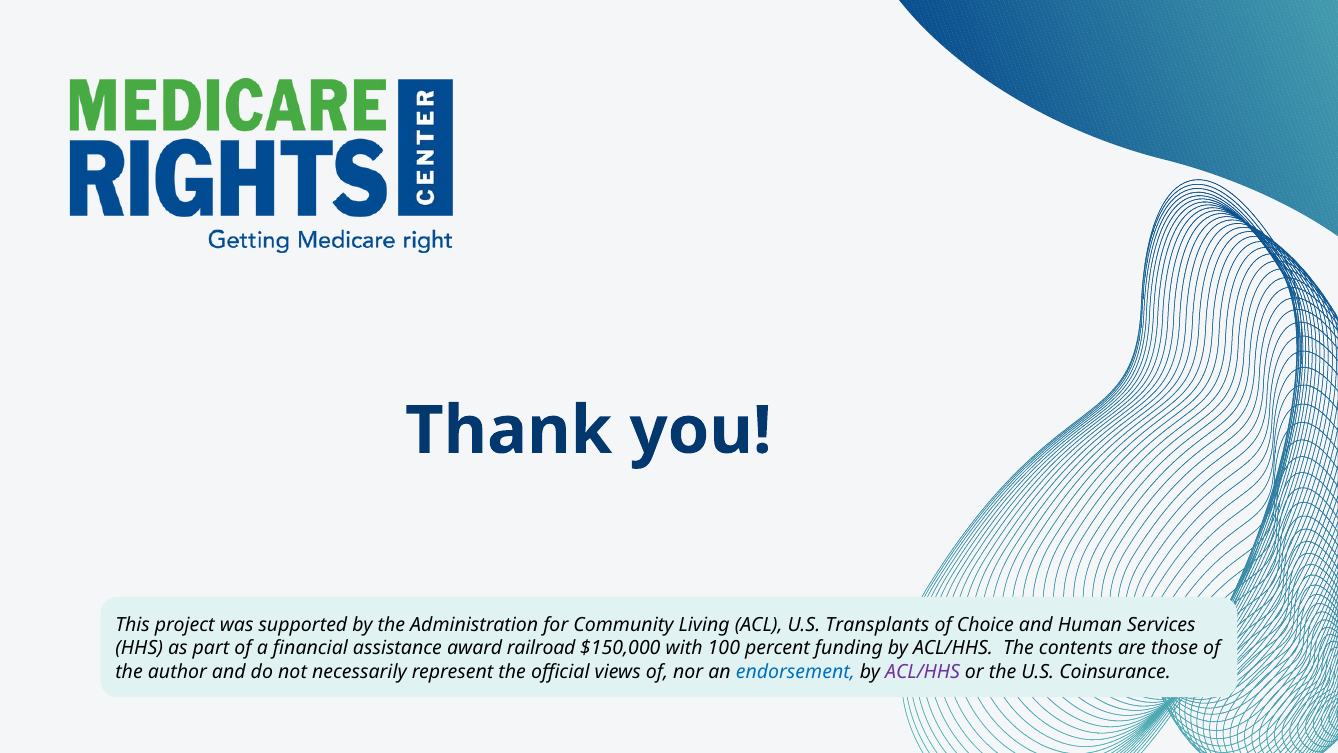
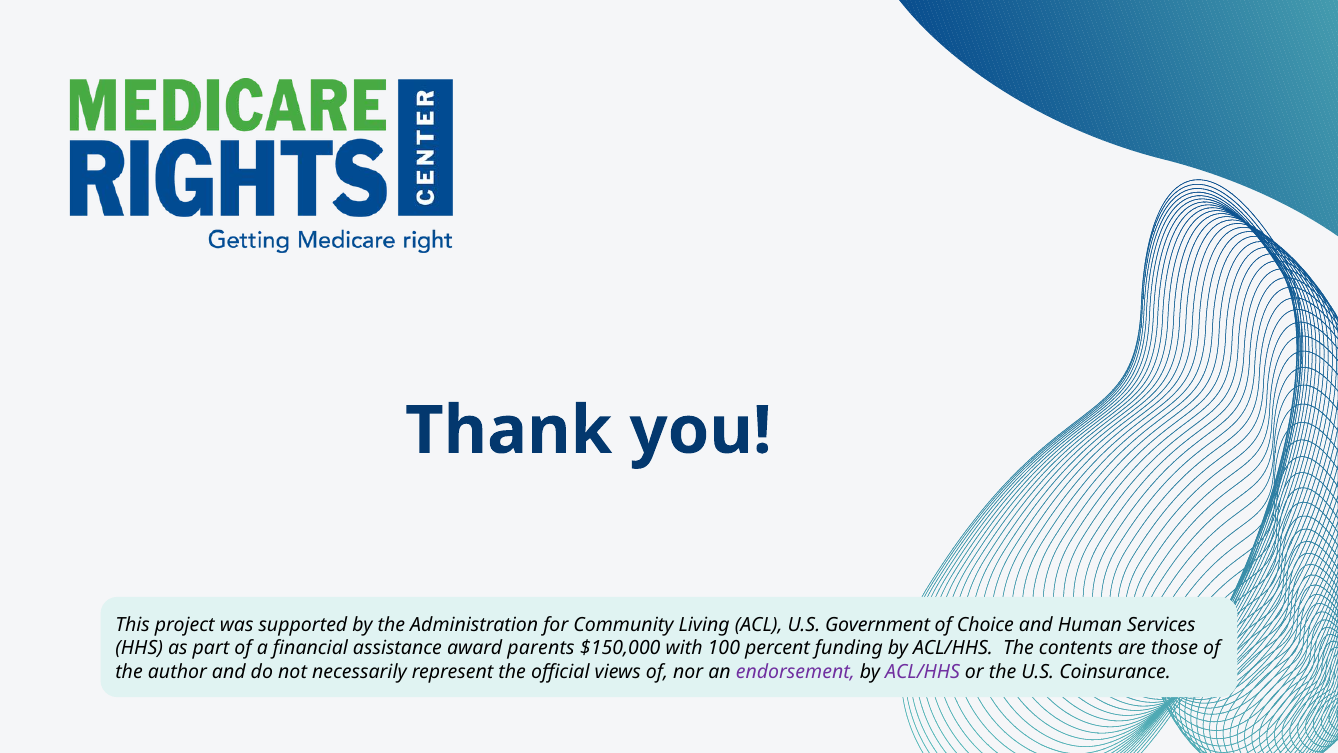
Transplants: Transplants -> Government (878, 625)
railroad: railroad -> parents (541, 648)
endorsement colour: blue -> purple (795, 671)
